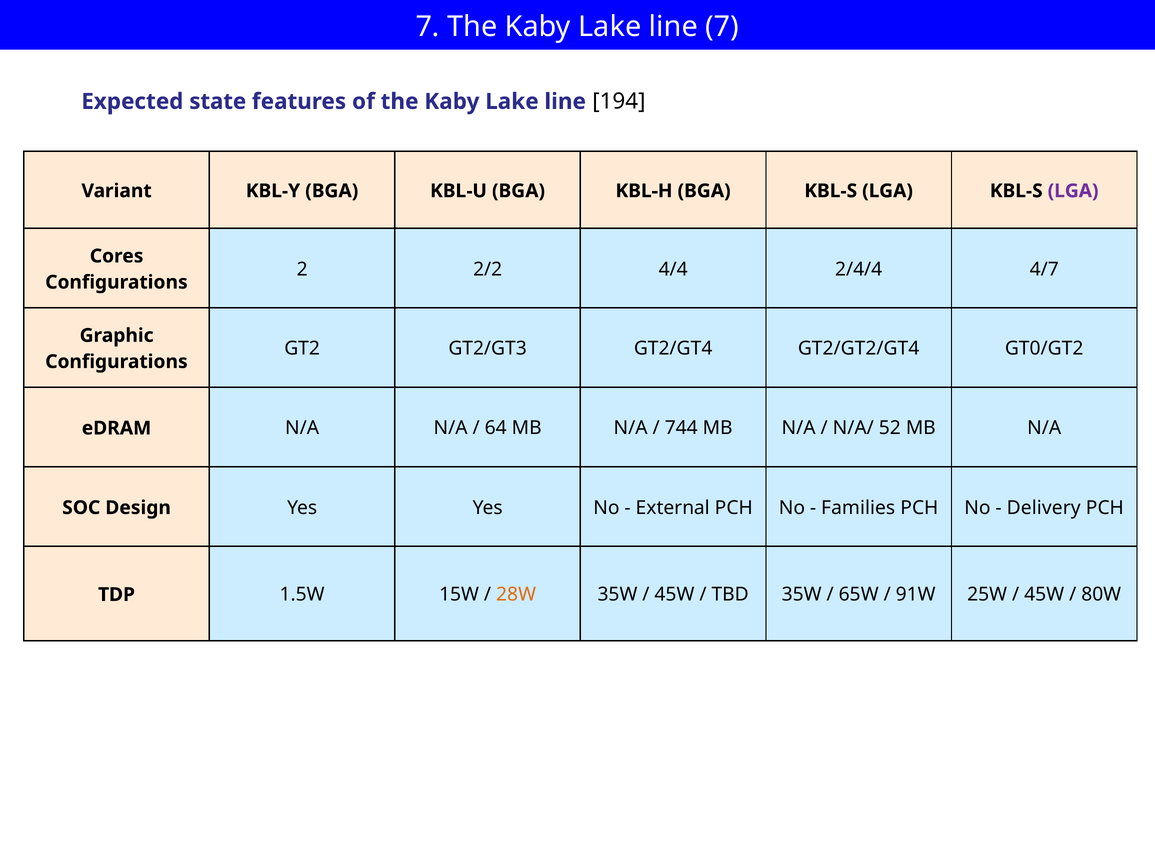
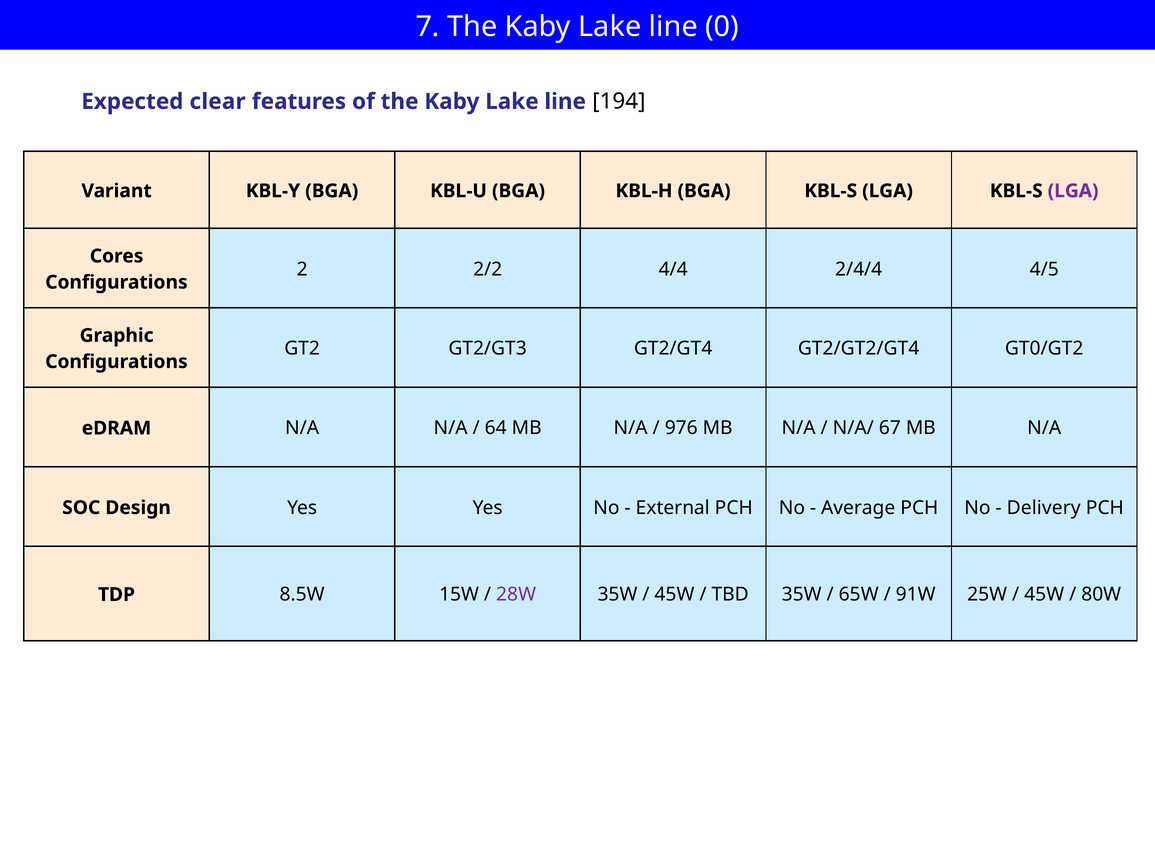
line 7: 7 -> 0 (722, 27)
state: state -> clear (218, 102)
4/7: 4/7 -> 4/5 (1044, 269)
744: 744 -> 976 (681, 428)
52: 52 -> 67 (890, 428)
Families: Families -> Average (858, 508)
1.5W: 1.5W -> 8.5W (302, 595)
28W colour: orange -> purple (516, 595)
